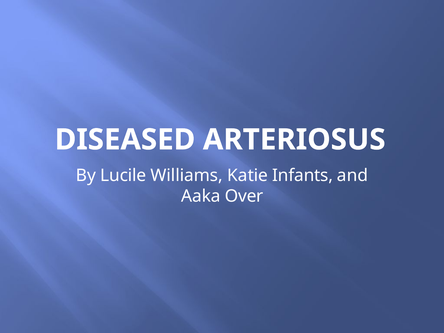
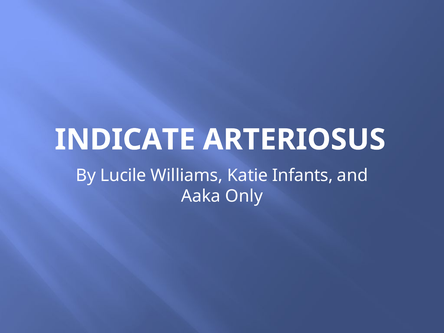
DISEASED: DISEASED -> INDICATE (125, 140)
Over: Over -> Only (244, 196)
